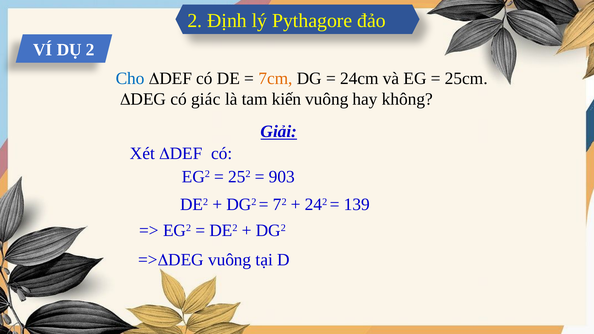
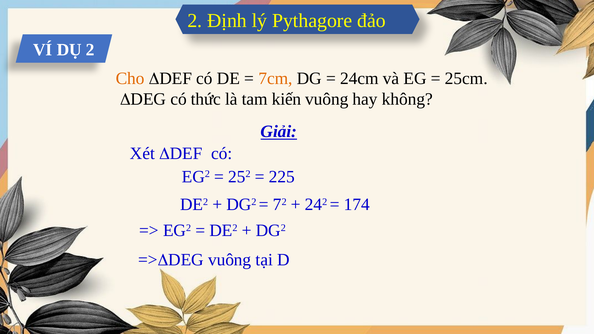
Cho colour: blue -> orange (130, 78)
giác: giác -> thức (206, 99)
903: 903 -> 225 (282, 177)
139: 139 -> 174 (357, 205)
